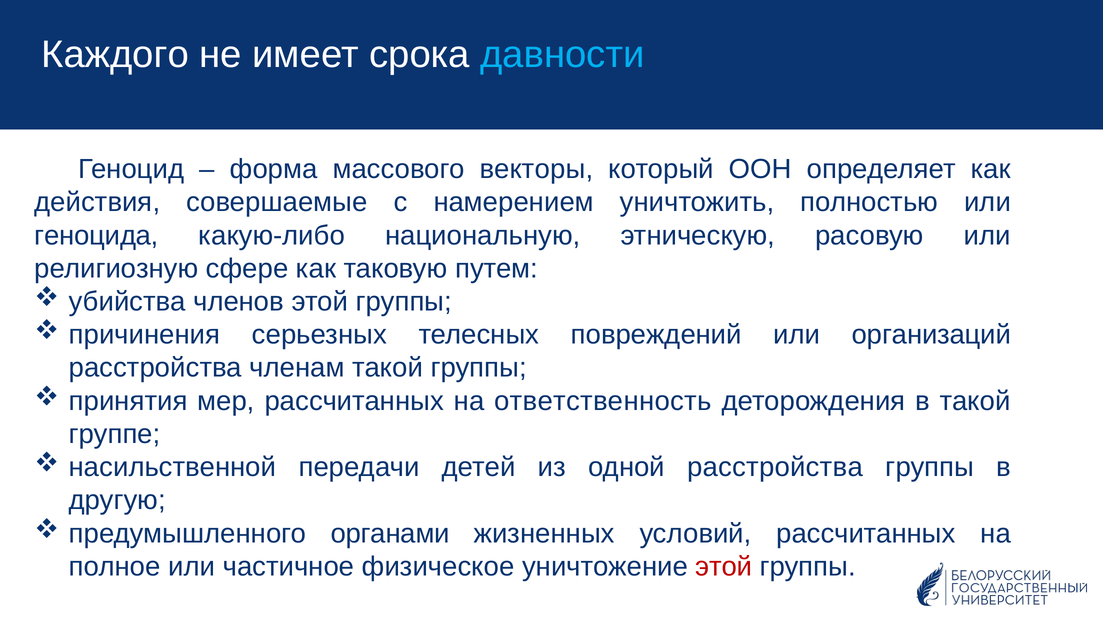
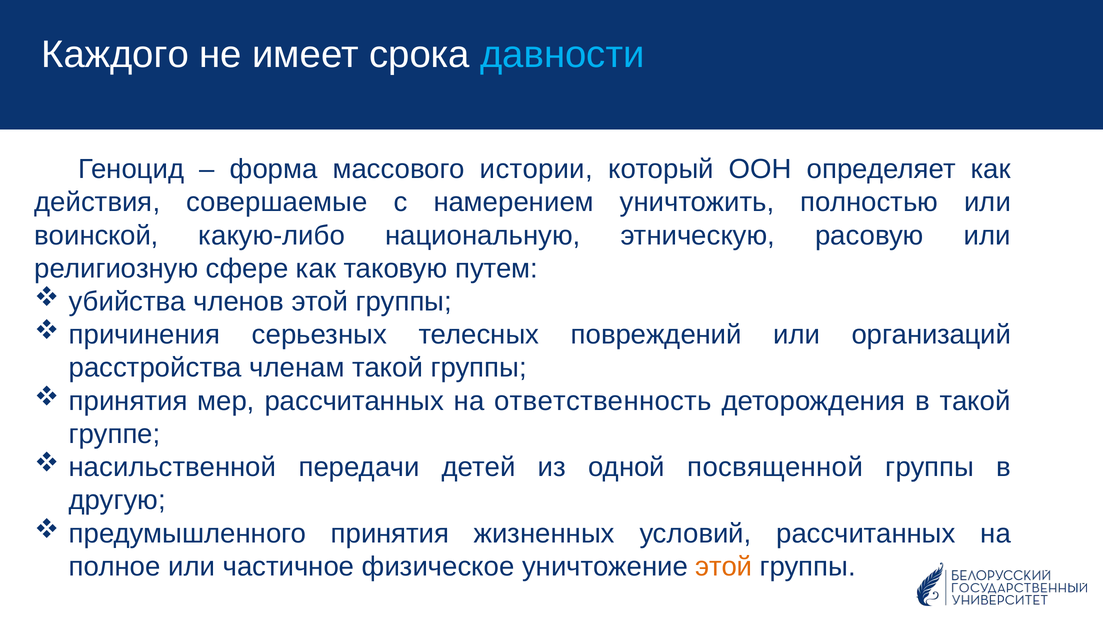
векторы: векторы -> истории (536, 169)
геноцида: геноцида -> воинской (96, 235)
одной расстройства: расстройства -> посвященной (775, 467)
предумышленного органами: органами -> принятия (390, 533)
этой colour: red -> orange (724, 566)
